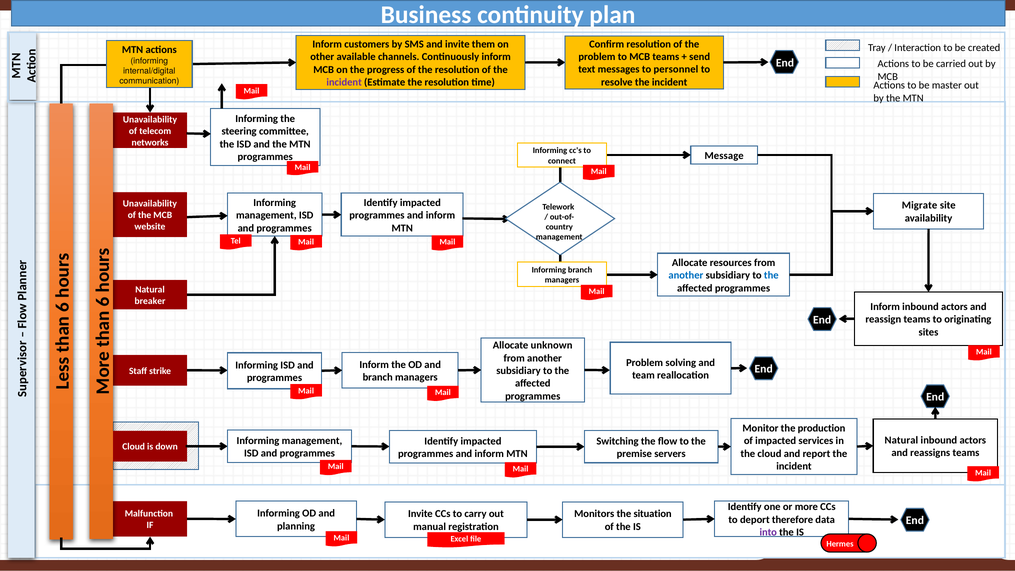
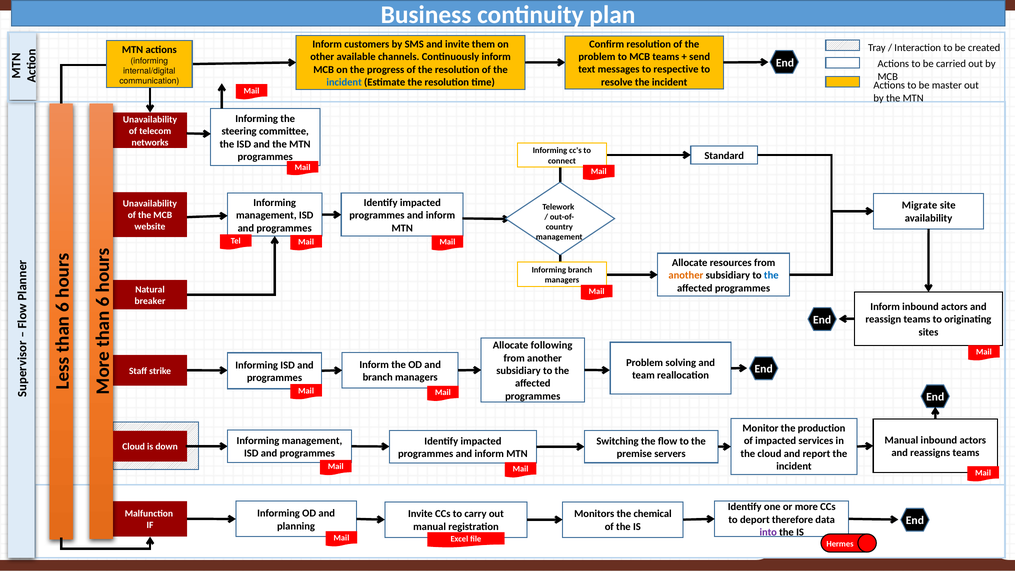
personnel: personnel -> respective (676, 69)
incident colour: purple -> blue (344, 82)
Message: Message -> Standard (724, 156)
another colour: blue -> orange (686, 275)
unknown: unknown -> following (552, 345)
Natural: Natural -> Manual (901, 440)
situation: situation -> chemical (653, 514)
